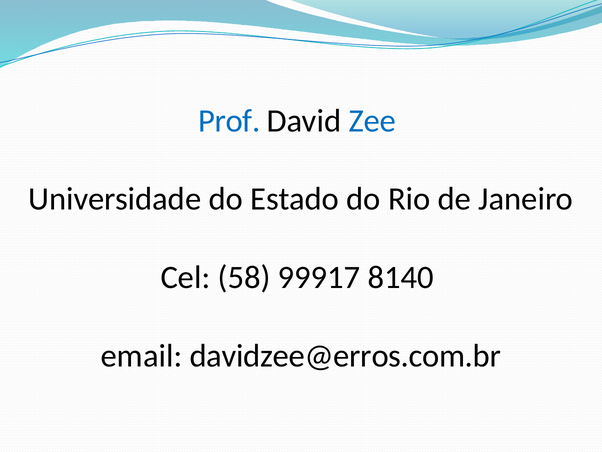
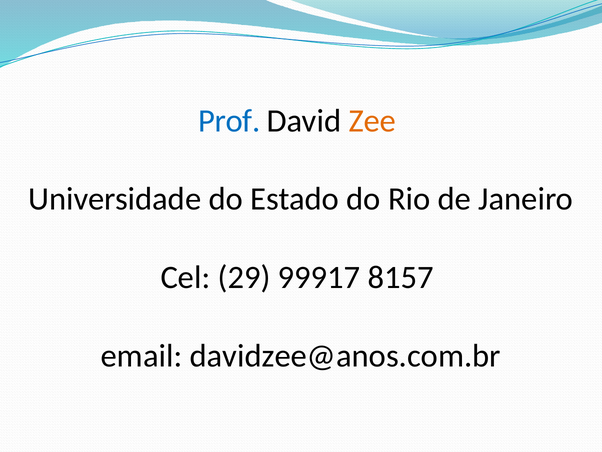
Zee colour: blue -> orange (372, 121)
58: 58 -> 29 (244, 277)
8140: 8140 -> 8157 (401, 277)
davidzee@erros.com.br: davidzee@erros.com.br -> davidzee@anos.com.br (345, 355)
